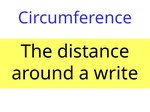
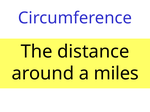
write: write -> miles (116, 74)
